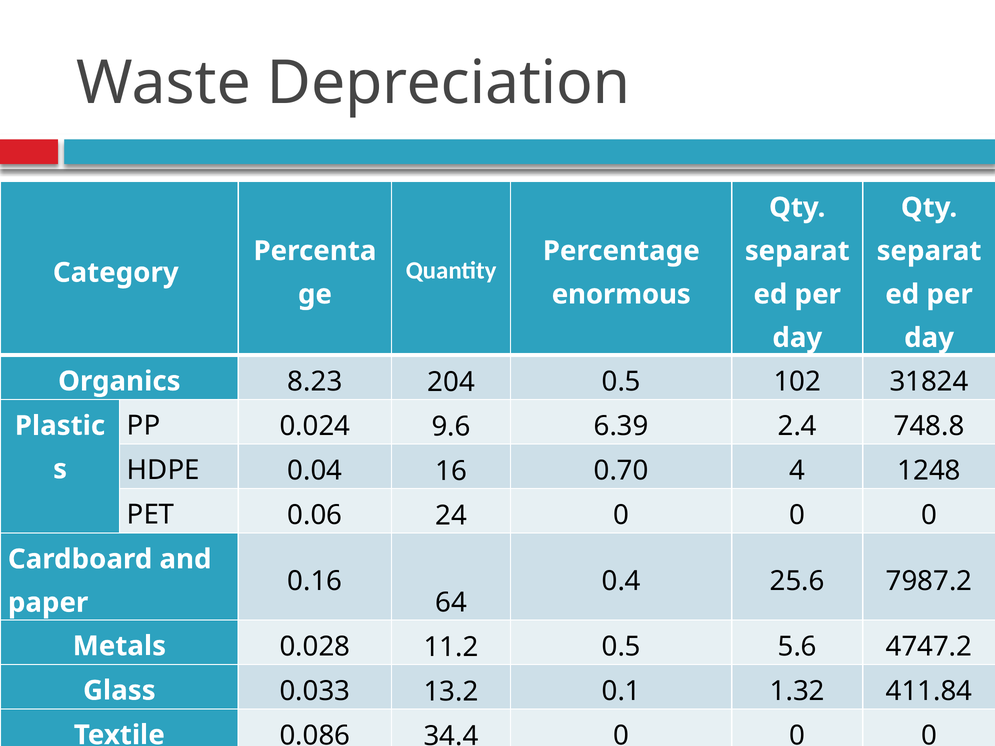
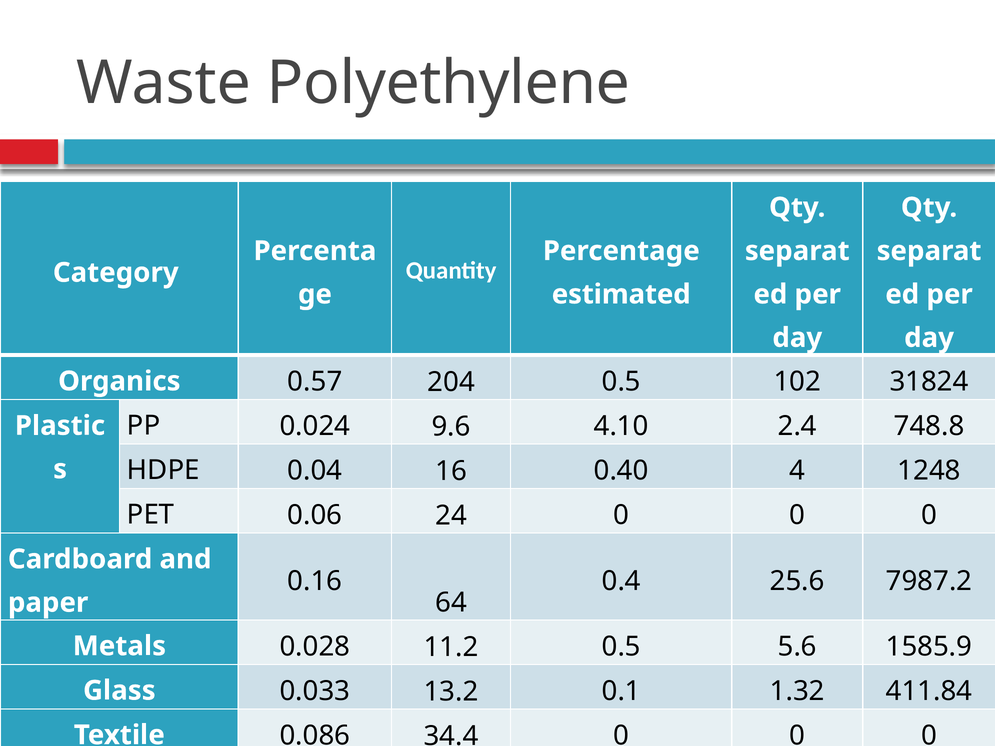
Depreciation: Depreciation -> Polyethylene (449, 83)
enormous: enormous -> estimated (621, 294)
8.23: 8.23 -> 0.57 (315, 382)
6.39: 6.39 -> 4.10 (621, 426)
0.70: 0.70 -> 0.40 (621, 471)
4747.2: 4747.2 -> 1585.9 (929, 647)
